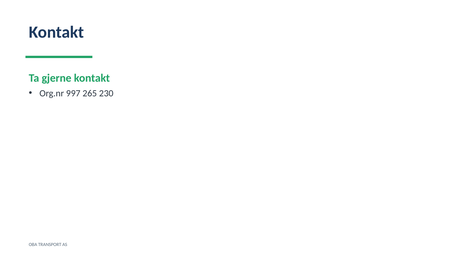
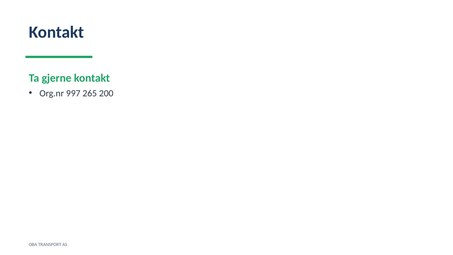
230: 230 -> 200 (106, 93)
